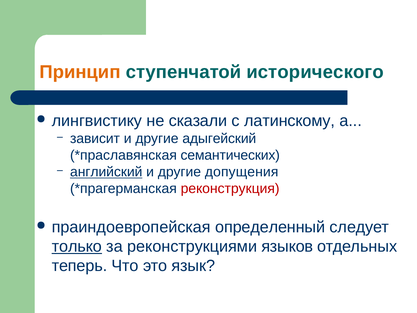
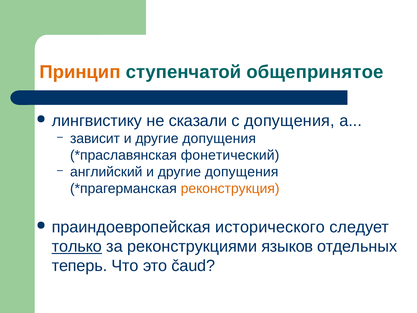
исторического: исторического -> общепринятое (315, 72)
с латинскому: латинскому -> допущения (289, 121)
адыгейский: адыгейский -> допущения (219, 139)
семантических: семантических -> фонетический (230, 155)
английский underline: present -> none (106, 172)
реконструкция colour: red -> orange (230, 189)
определенный: определенный -> исторического (270, 227)
язык: язык -> čaud (193, 266)
